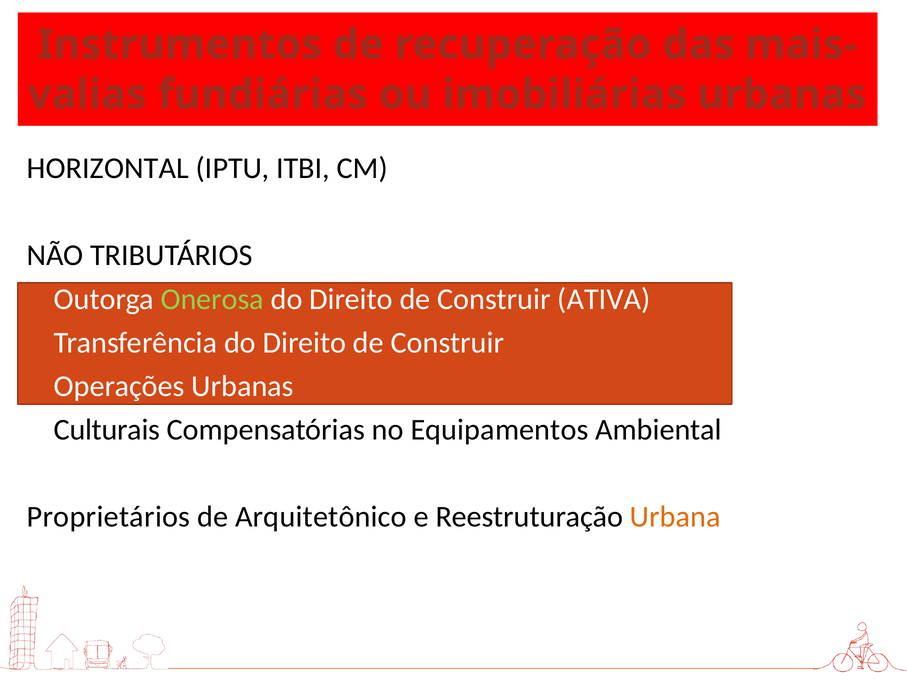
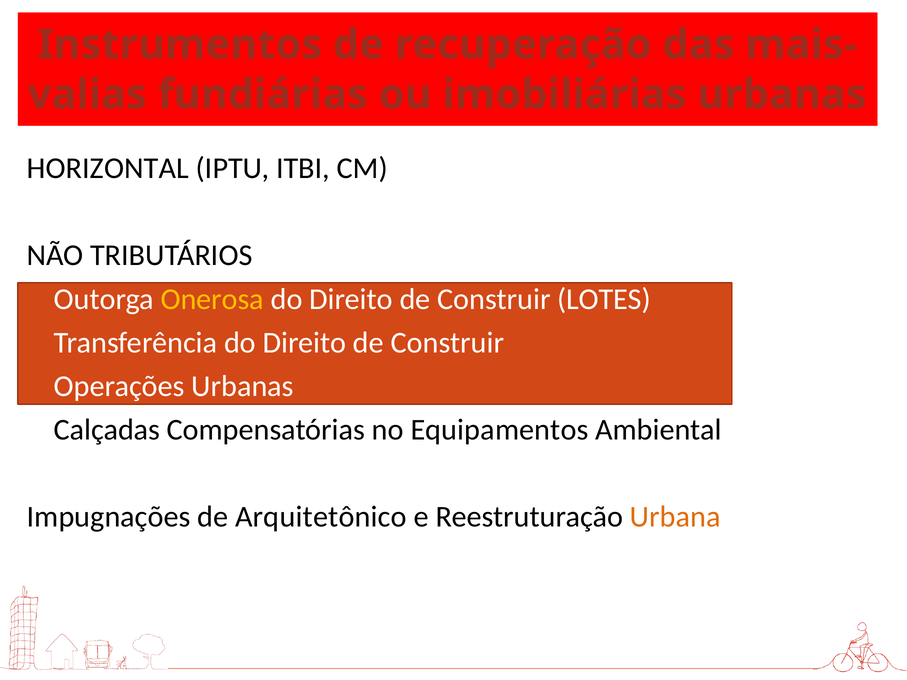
Onerosa colour: light green -> yellow (212, 299)
ATIVA: ATIVA -> LOTES (604, 299)
Culturais: Culturais -> Calçadas (107, 430)
Proprietários: Proprietários -> Impugnações (109, 517)
